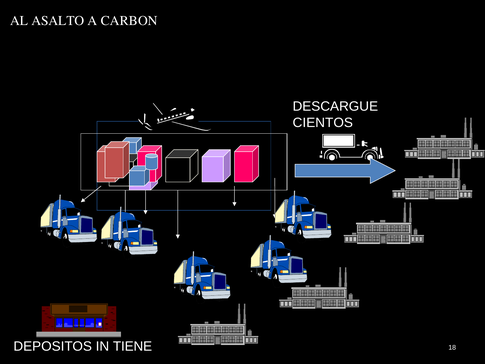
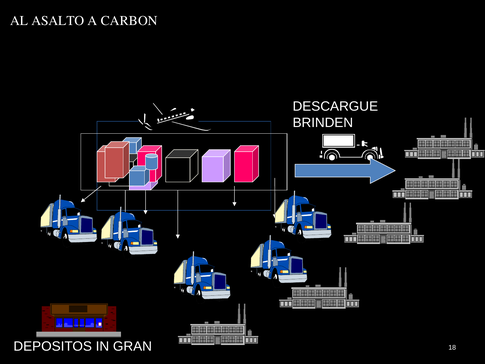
CIENTOS: CIENTOS -> BRINDEN (323, 123)
TIENE: TIENE -> GRAN (132, 346)
